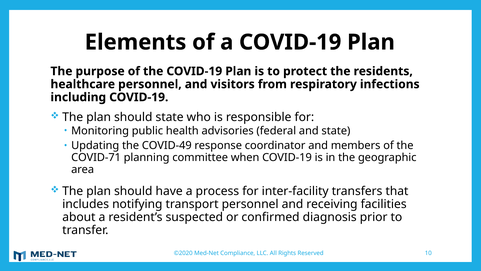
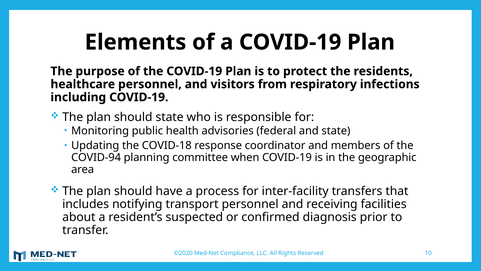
COVID-49: COVID-49 -> COVID-18 (167, 145)
COVID-71: COVID-71 -> COVID-94 (96, 157)
